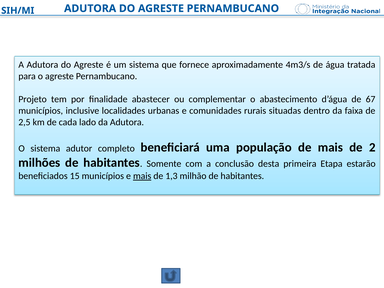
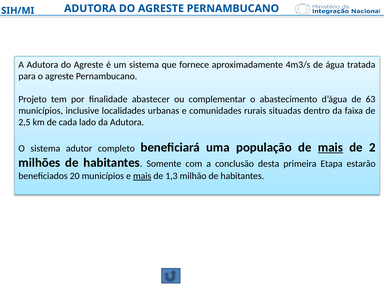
67: 67 -> 63 (371, 99)
mais underline: none -> present (330, 147)
15: 15 -> 20 (75, 176)
